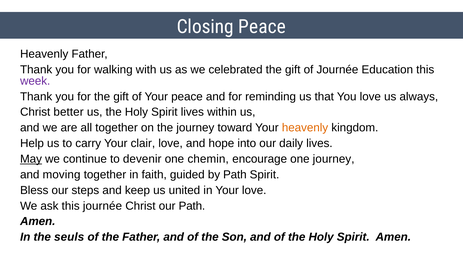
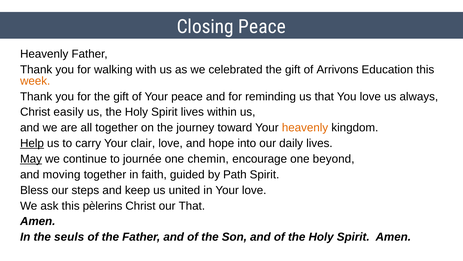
of Journée: Journée -> Arrivons (337, 69)
week colour: purple -> orange (35, 81)
better: better -> easily (69, 112)
Help underline: none -> present (32, 143)
devenir: devenir -> journée (142, 159)
one journey: journey -> beyond (334, 159)
this journée: journée -> pèlerins (103, 205)
our Path: Path -> That (192, 205)
